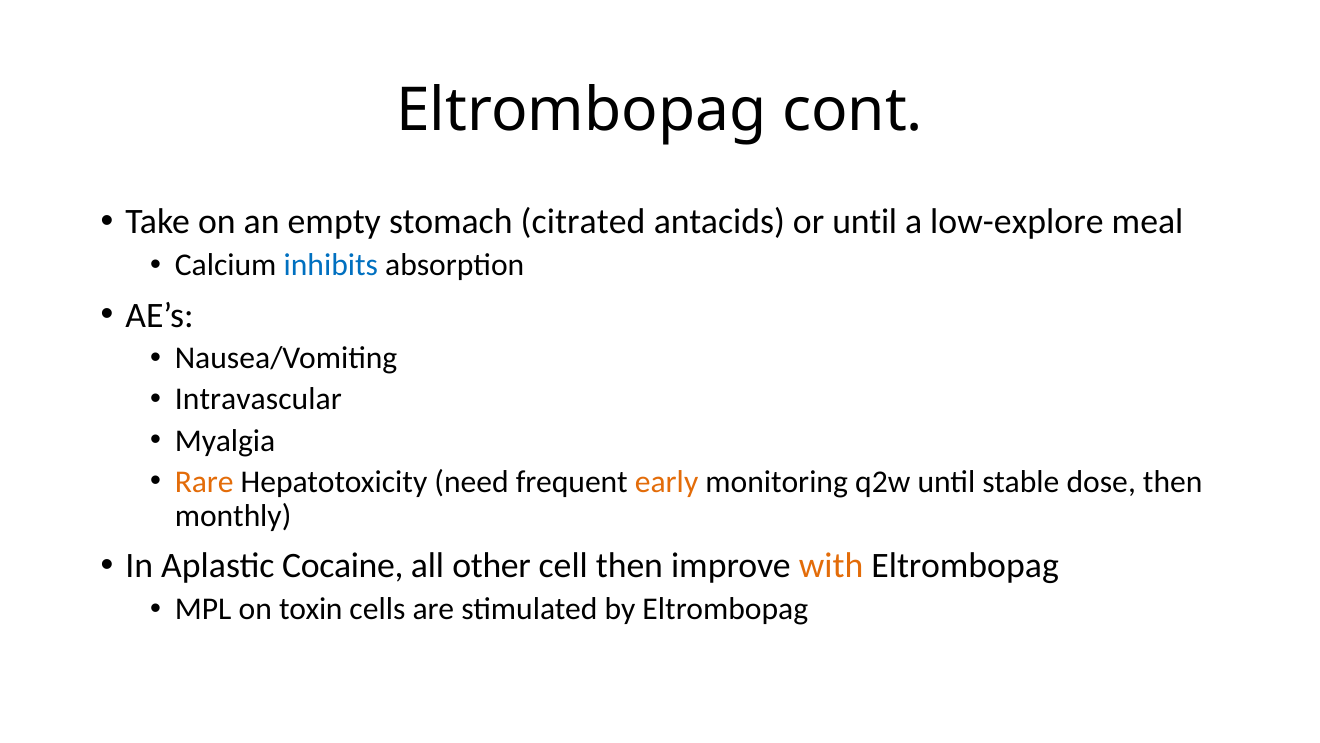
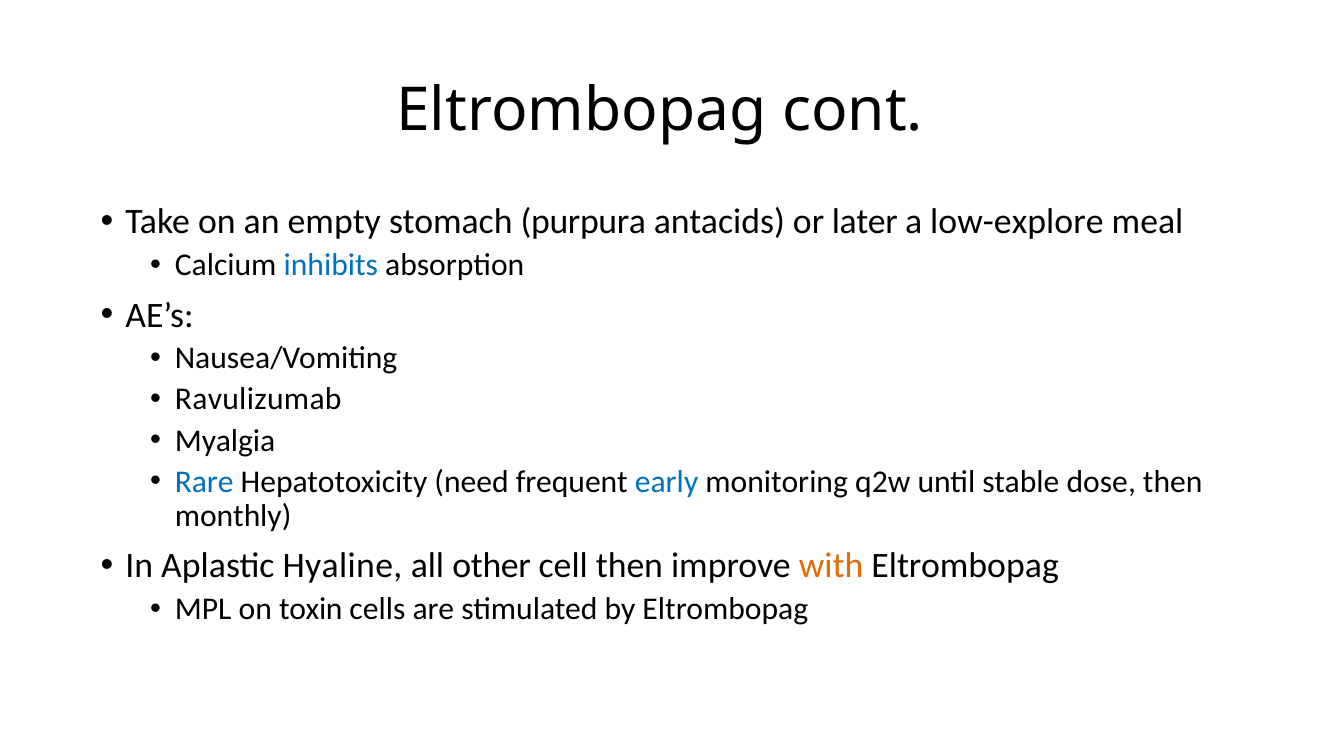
citrated: citrated -> purpura (583, 222)
or until: until -> later (865, 222)
Intravascular: Intravascular -> Ravulizumab (258, 399)
Rare colour: orange -> blue (204, 481)
early colour: orange -> blue (667, 481)
Cocaine: Cocaine -> Hyaline (342, 566)
